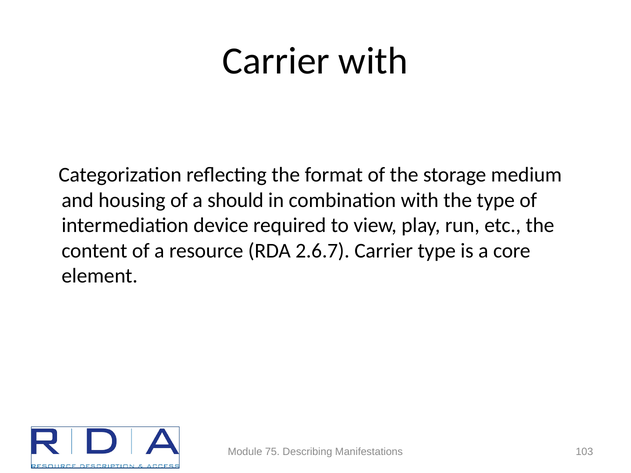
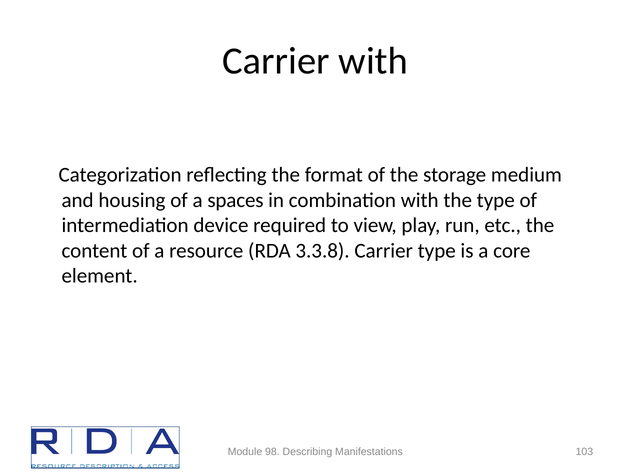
should: should -> spaces (235, 200)
2.6.7: 2.6.7 -> 3.3.8 (323, 251)
75: 75 -> 98 (272, 452)
